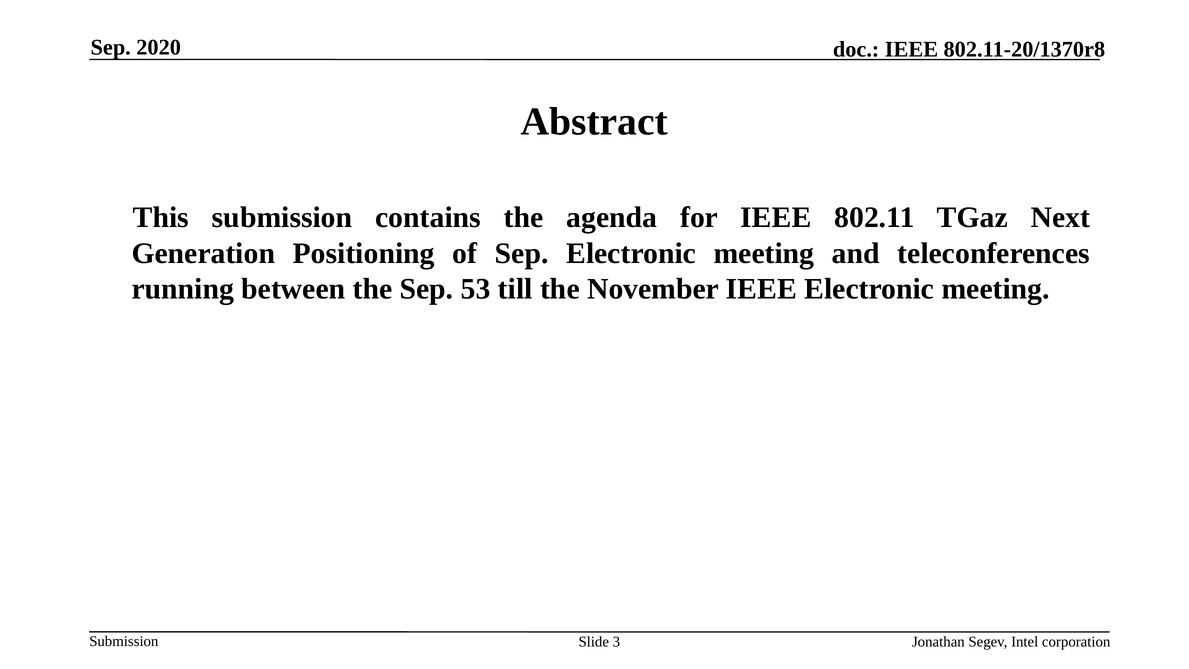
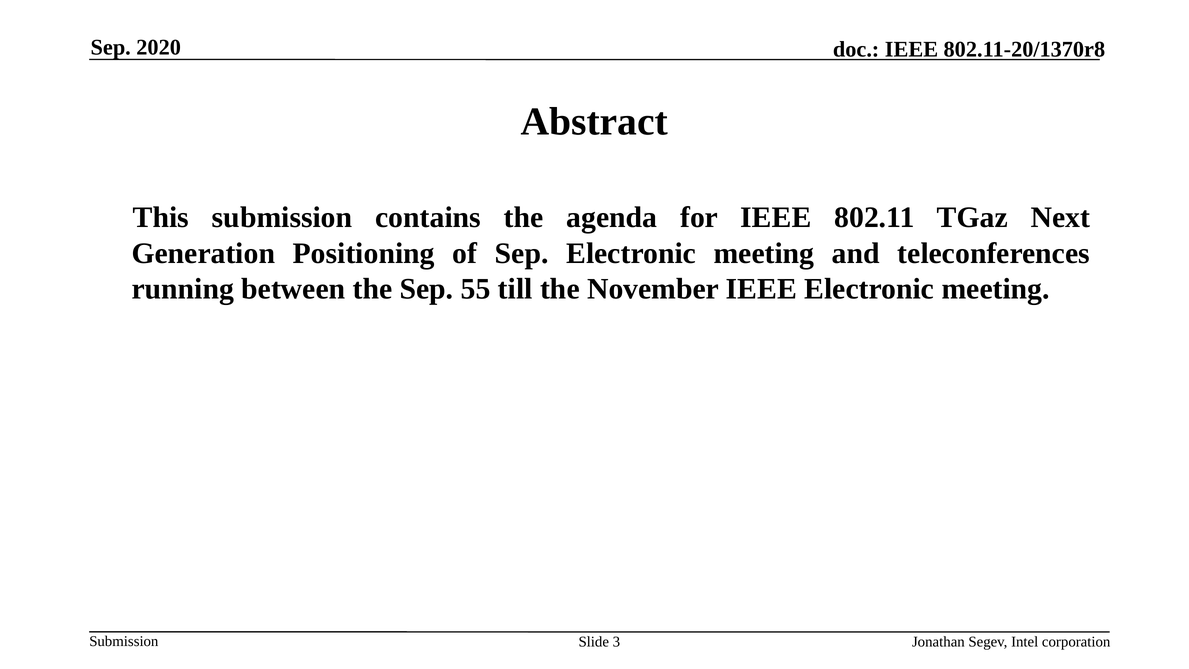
53: 53 -> 55 (476, 289)
